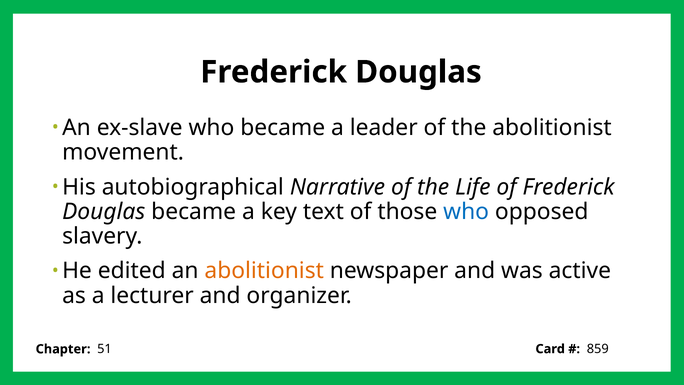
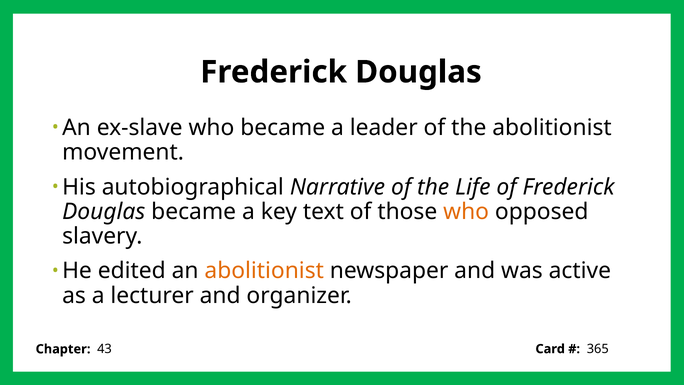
who colour: blue -> orange (466, 212)
51: 51 -> 43 (105, 349)
859: 859 -> 365 (598, 349)
